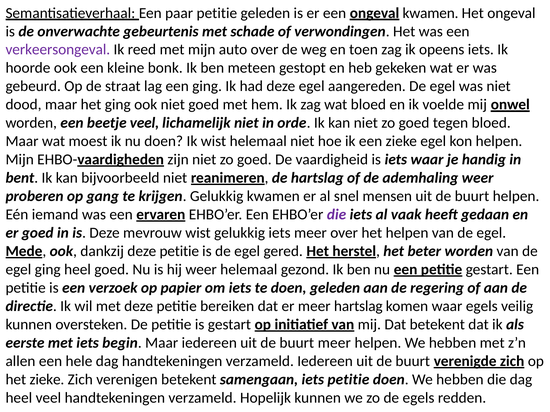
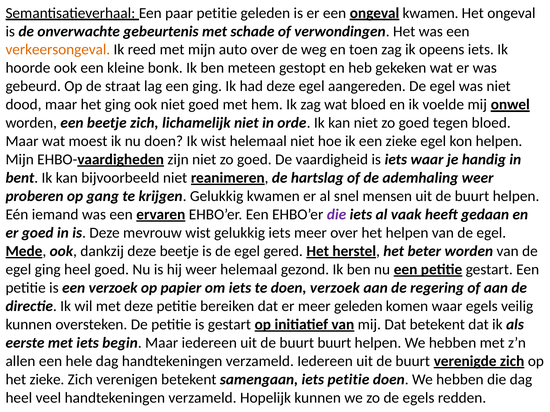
verkeersongeval colour: purple -> orange (58, 50)
beetje veel: veel -> zich (144, 123)
dankzij deze petitie: petitie -> beetje (179, 251)
doen geleden: geleden -> verzoek (335, 288)
meer hartslag: hartslag -> geleden (358, 306)
buurt meer: meer -> buurt (334, 343)
